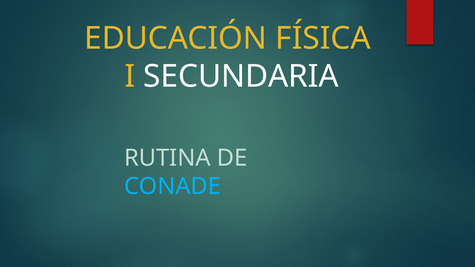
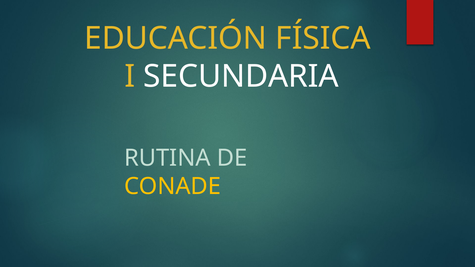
CONADE colour: light blue -> yellow (172, 187)
